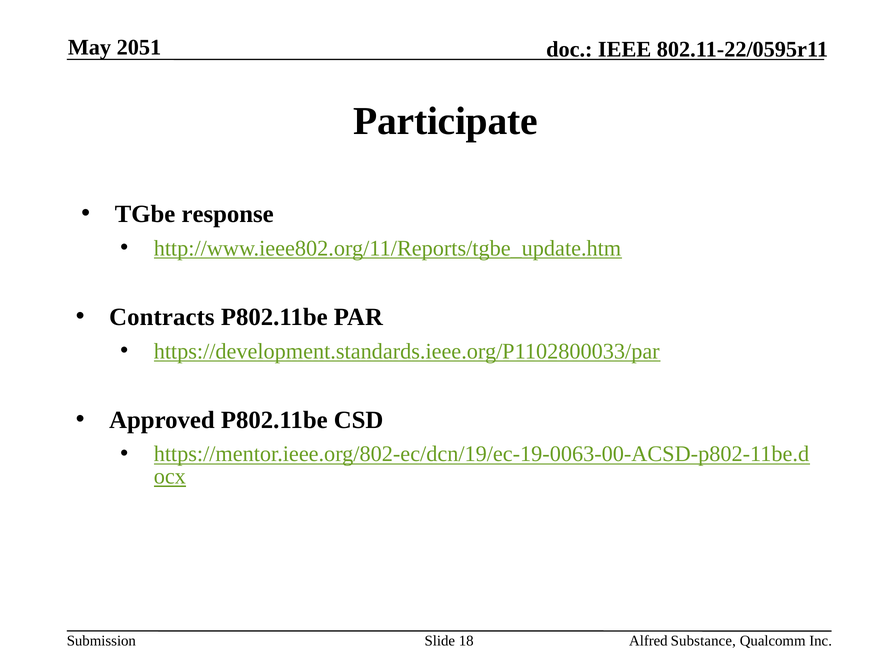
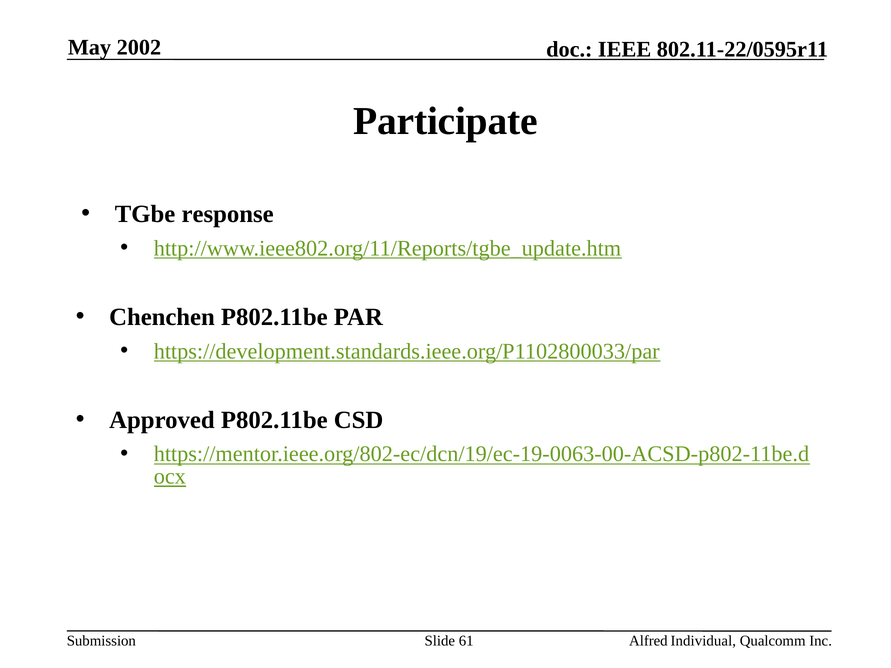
2051: 2051 -> 2002 (139, 47)
Contracts: Contracts -> Chenchen (162, 317)
18: 18 -> 61 (466, 641)
Substance: Substance -> Individual (703, 641)
